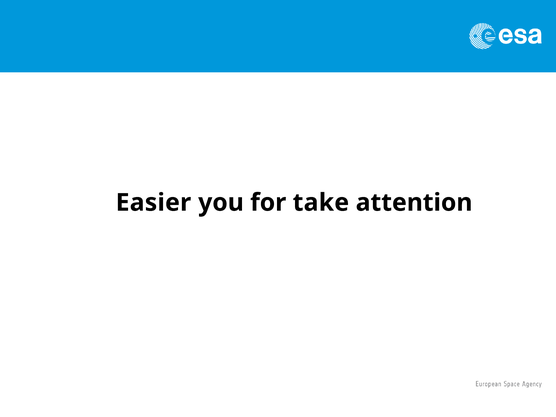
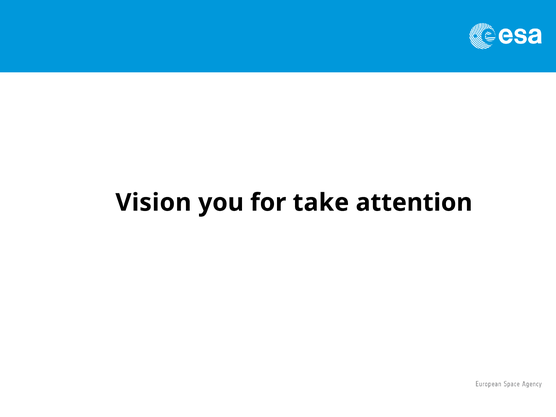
Easier: Easier -> Vision (153, 203)
